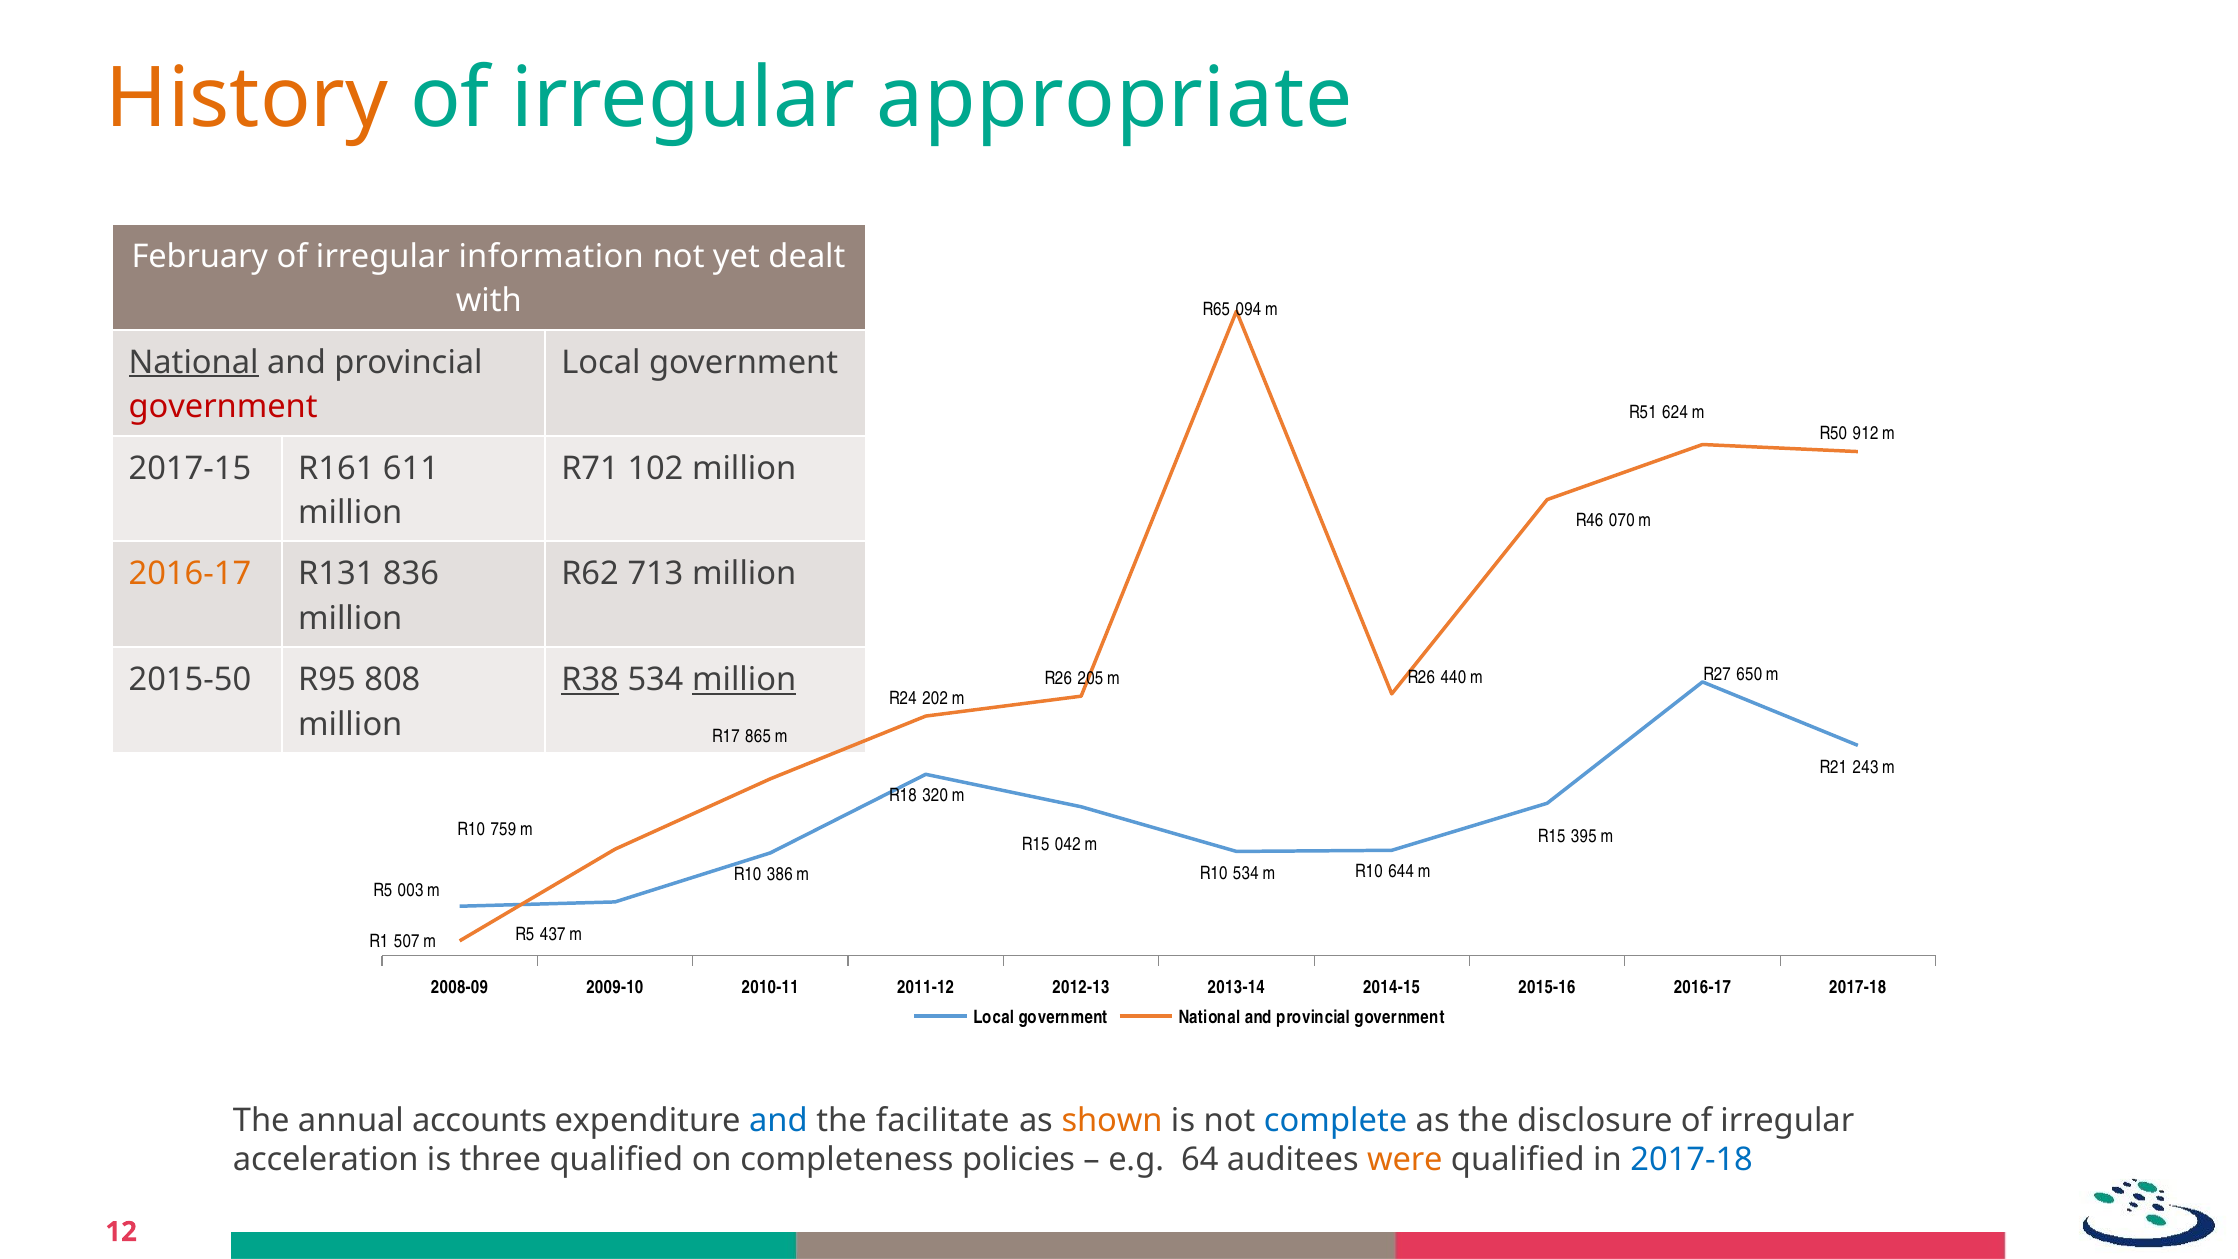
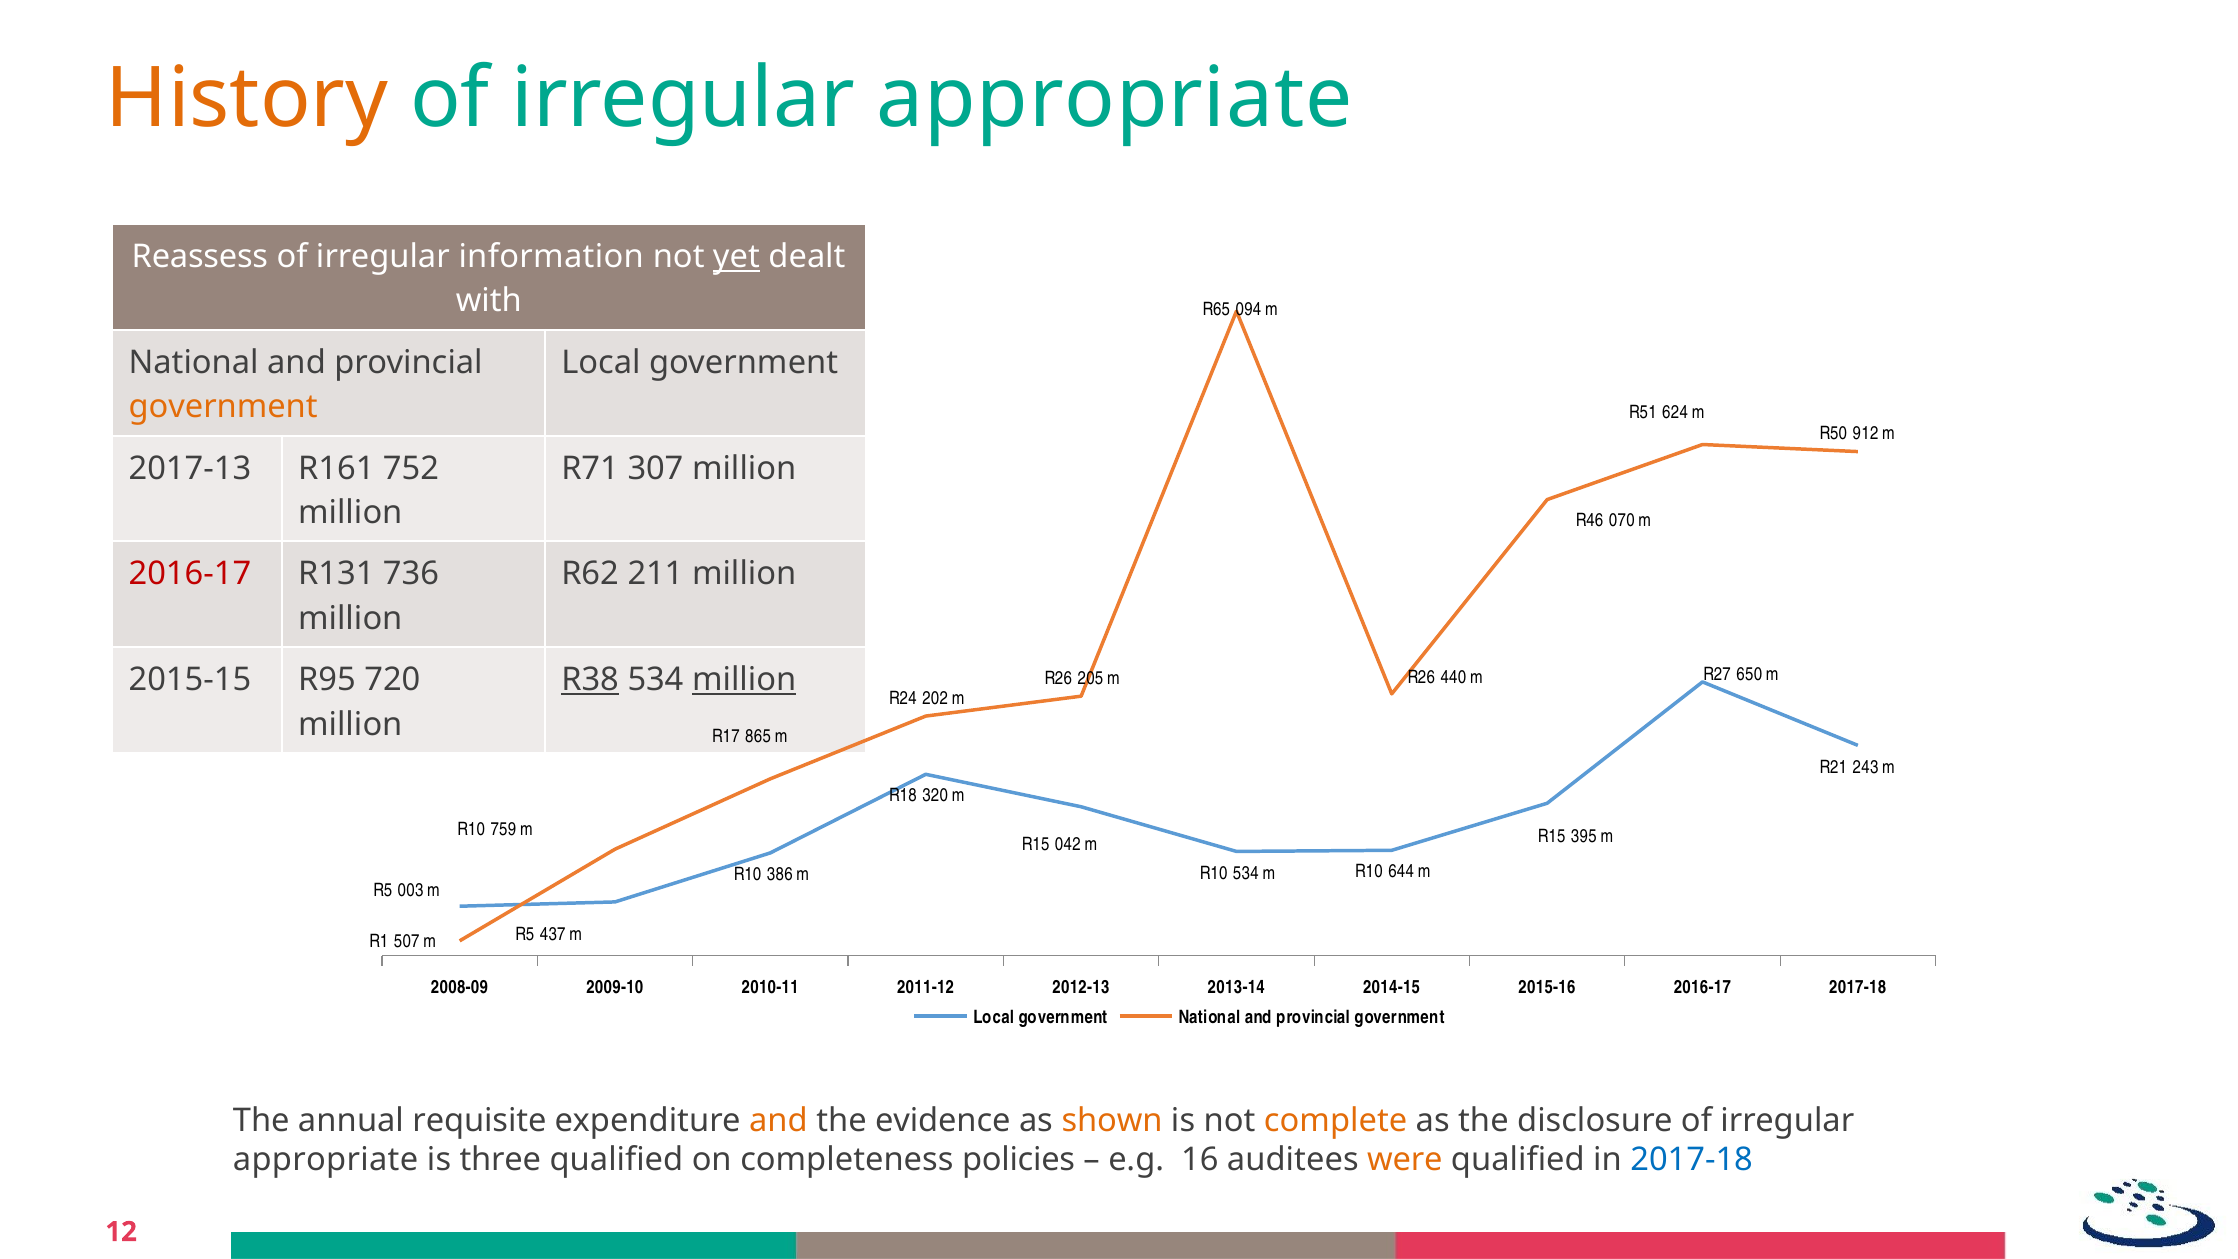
February: February -> Reassess (200, 257)
yet underline: none -> present (736, 257)
National underline: present -> none (194, 362)
government colour: red -> orange (223, 407)
2017-15: 2017-15 -> 2017-13 (190, 468)
611: 611 -> 752 (411, 468)
102: 102 -> 307 (655, 468)
2016-17 colour: orange -> red (190, 574)
836: 836 -> 736 (411, 574)
713: 713 -> 211 (655, 574)
2015-50: 2015-50 -> 2015-15 (190, 680)
808: 808 -> 720 (392, 680)
accounts: accounts -> requisite (479, 1121)
and colour: blue -> orange (778, 1121)
facilitate: facilitate -> evidence (943, 1121)
complete colour: blue -> orange (1336, 1121)
acceleration: acceleration -> appropriate (326, 1160)
64: 64 -> 16 (1200, 1160)
